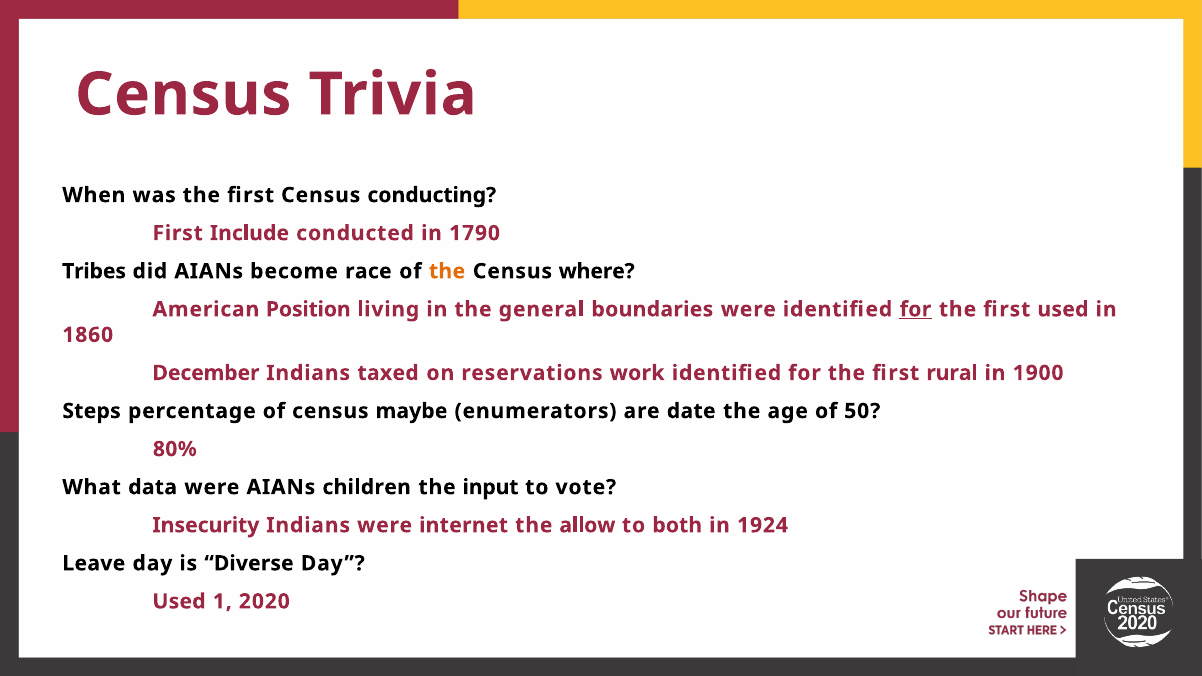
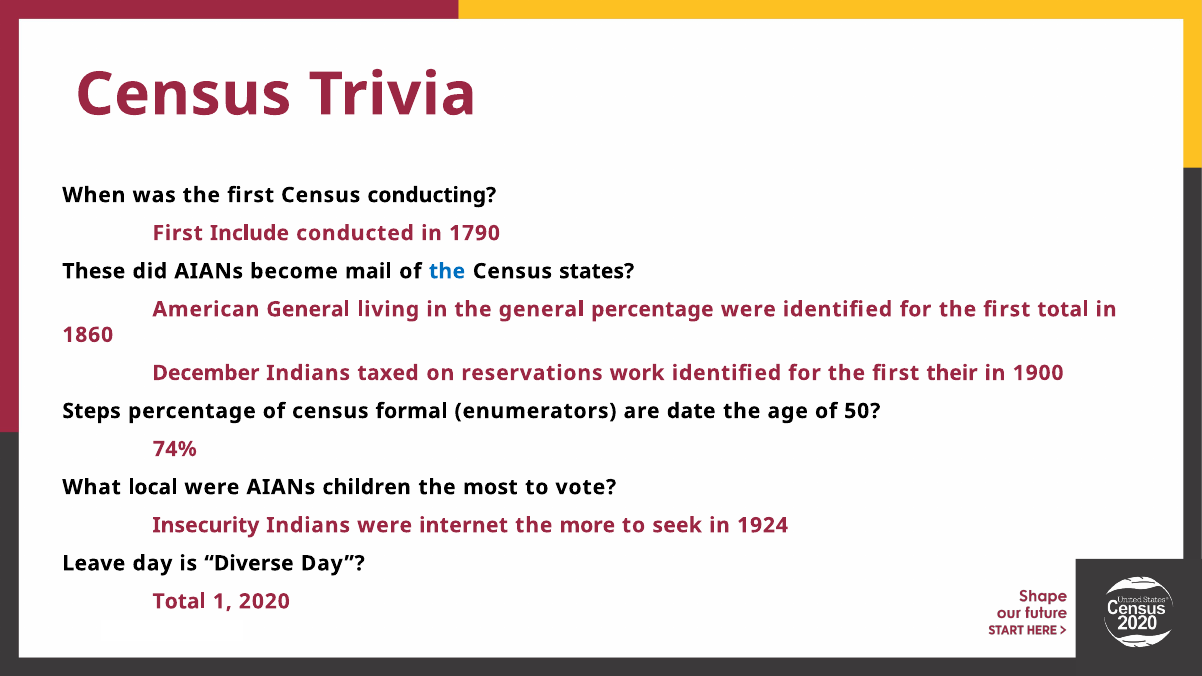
Tribes: Tribes -> These (94, 271)
race: race -> mail (368, 271)
the colour: orange -> blue (447, 271)
where: where -> states (597, 271)
American Position: Position -> General (308, 309)
general boundaries: boundaries -> percentage (652, 309)
for underline: present -> none (915, 309)
first used: used -> total (1063, 309)
rural: rural -> their (952, 373)
maybe: maybe -> formal (411, 411)
80%: 80% -> 74% (175, 449)
data: data -> local (153, 487)
input: input -> most (490, 487)
allow: allow -> more (587, 525)
both: both -> seek (677, 525)
Used: Used -> Total (179, 602)
